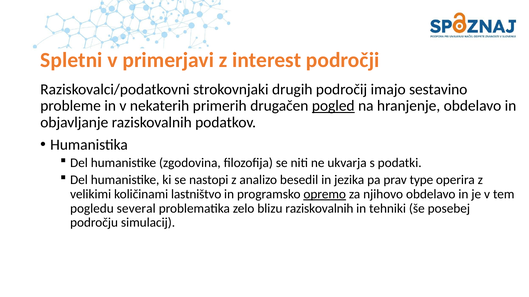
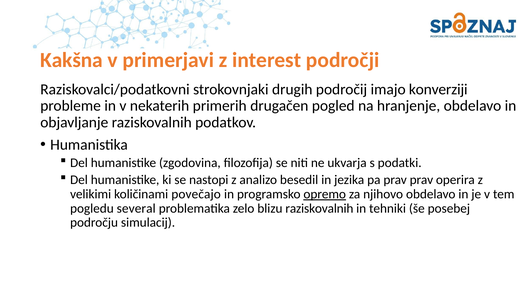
Spletni: Spletni -> Kakšna (72, 60)
sestavino: sestavino -> konverziji (438, 89)
pogled underline: present -> none (333, 106)
prav type: type -> prav (421, 180)
lastništvo: lastništvo -> povečajo (196, 194)
